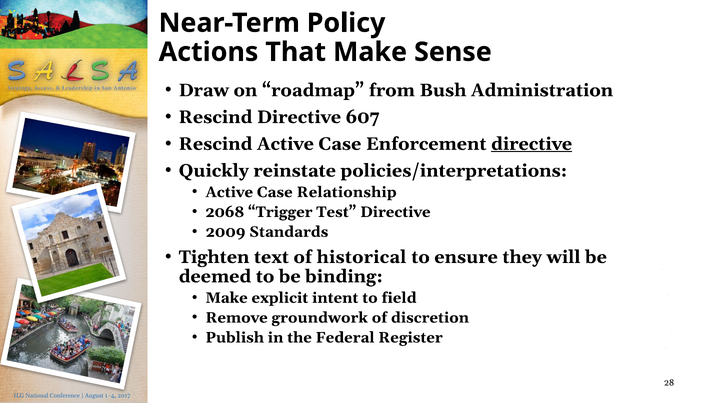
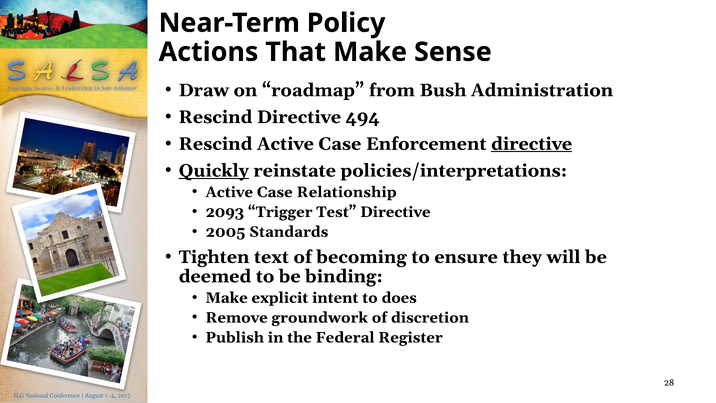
607: 607 -> 494 (363, 117)
Quickly underline: none -> present (214, 171)
2068: 2068 -> 2093 (225, 212)
2009: 2009 -> 2005 (225, 232)
historical: historical -> becoming (362, 257)
field: field -> does (399, 298)
